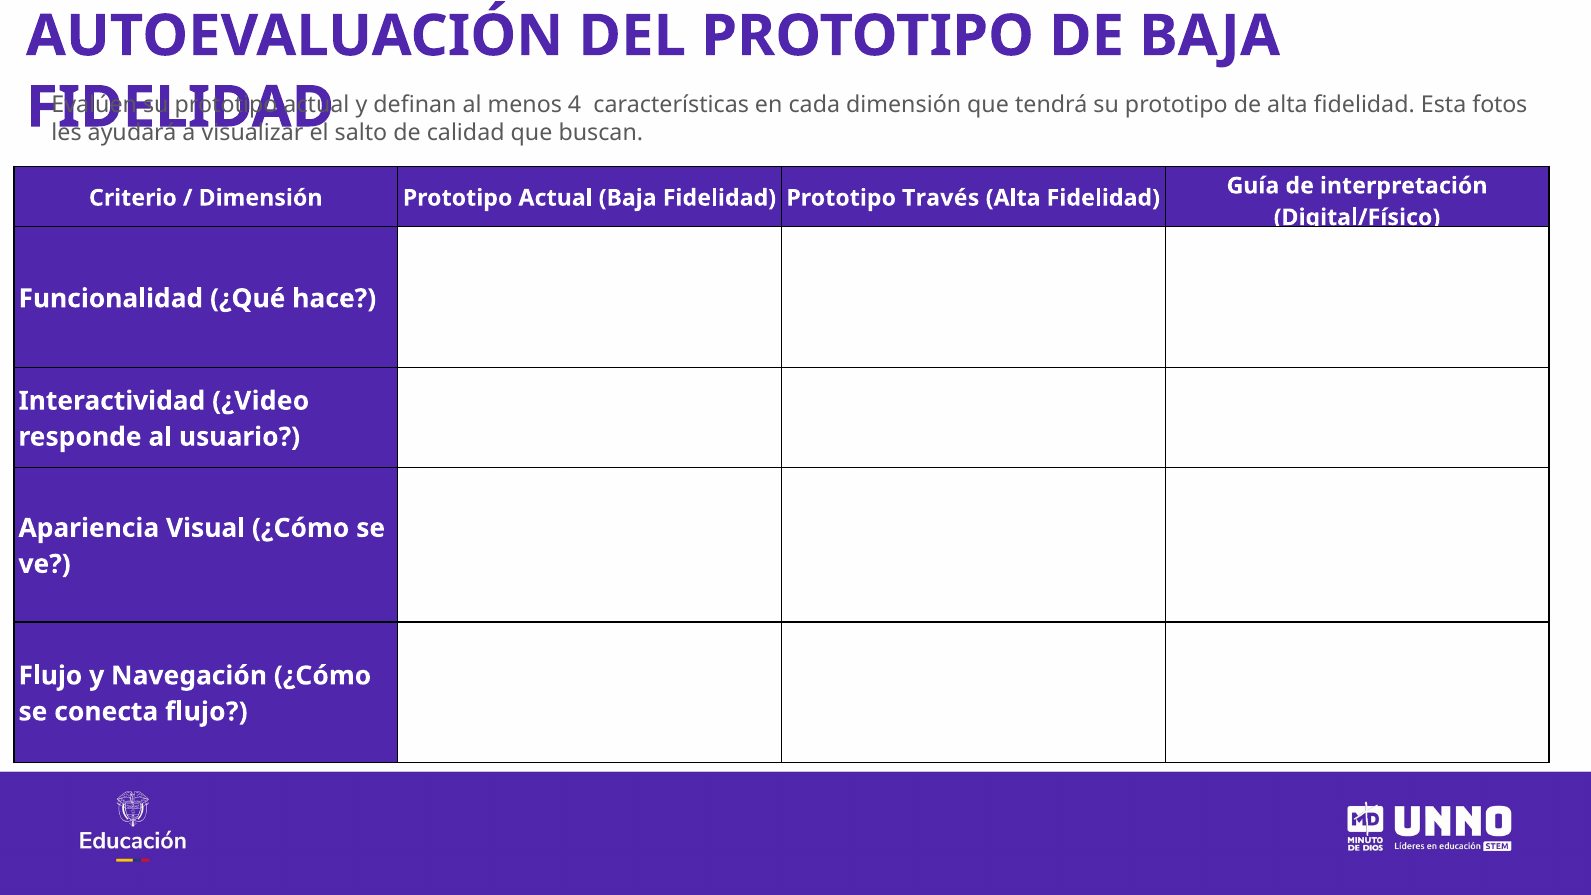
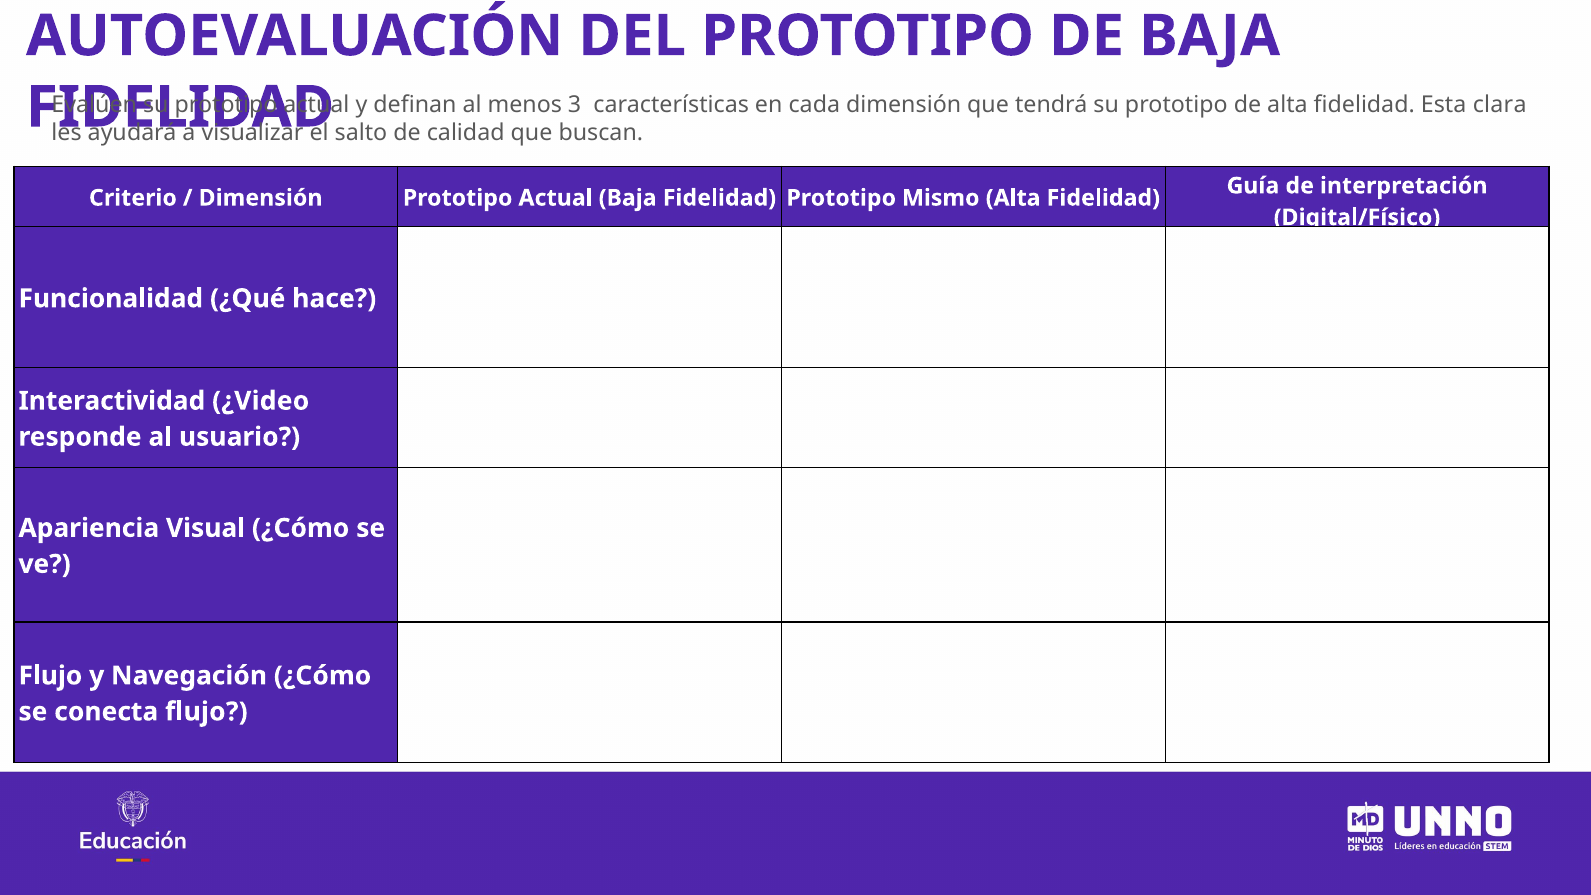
4: 4 -> 3 (575, 105)
fotos: fotos -> clara (1500, 105)
Través: Través -> Mismo (941, 198)
